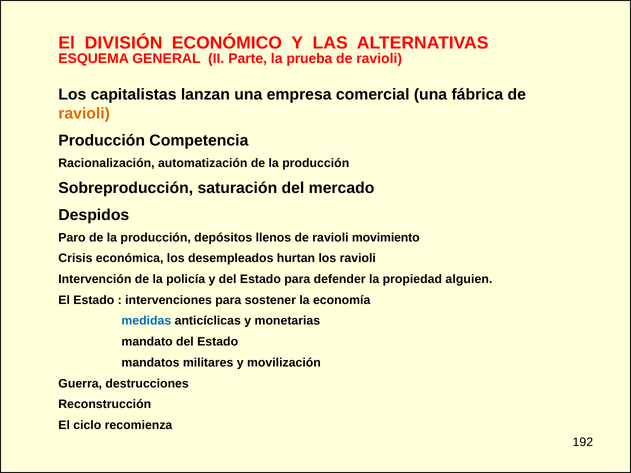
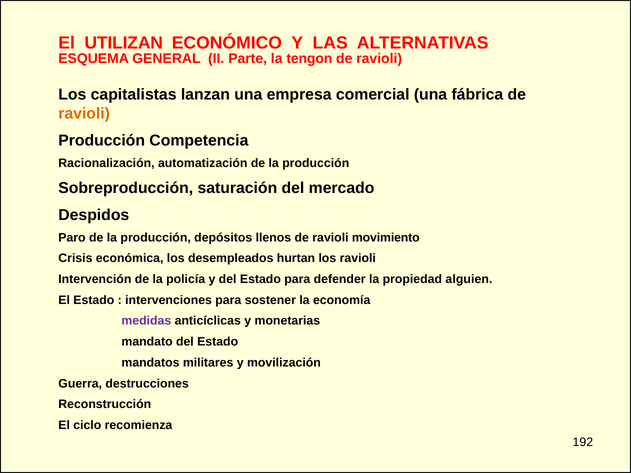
DIVISIÓN: DIVISIÓN -> UTILIZAN (124, 43)
prueba: prueba -> tengon (309, 58)
medidas colour: blue -> purple (146, 321)
